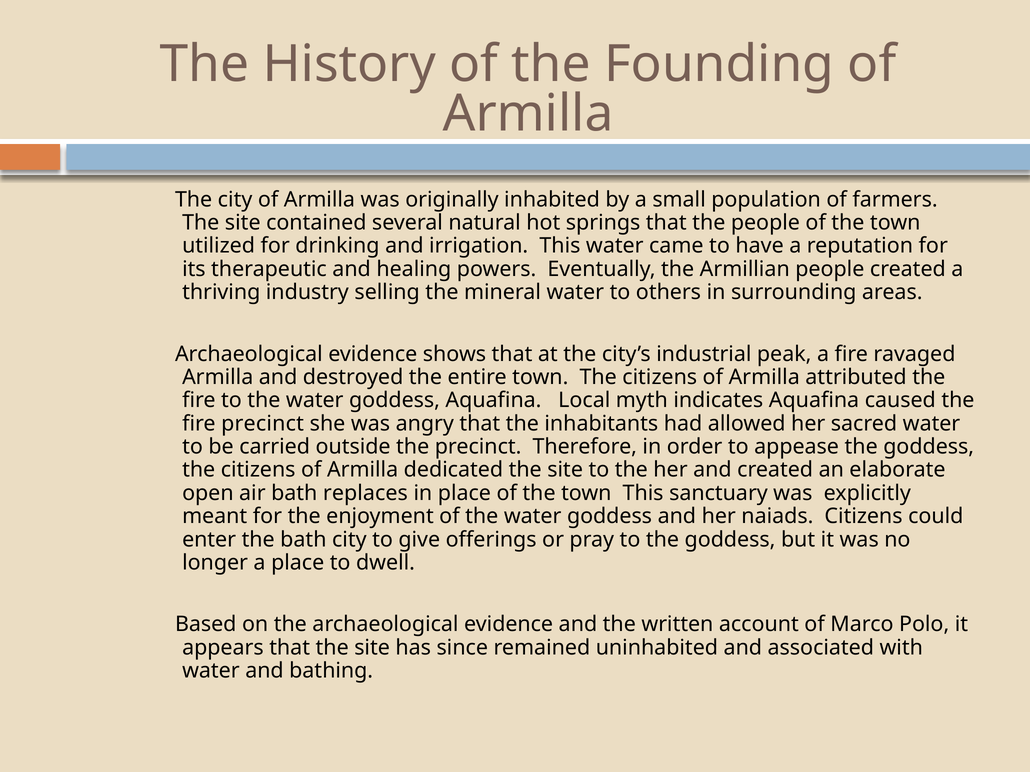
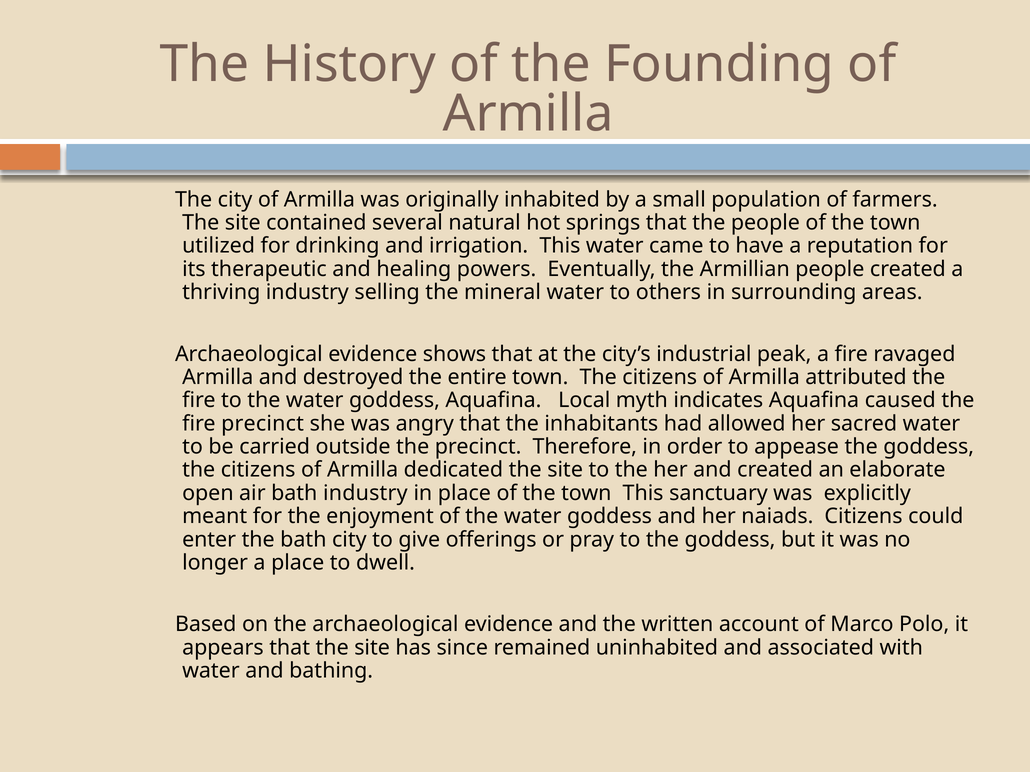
bath replaces: replaces -> industry (365, 493)
